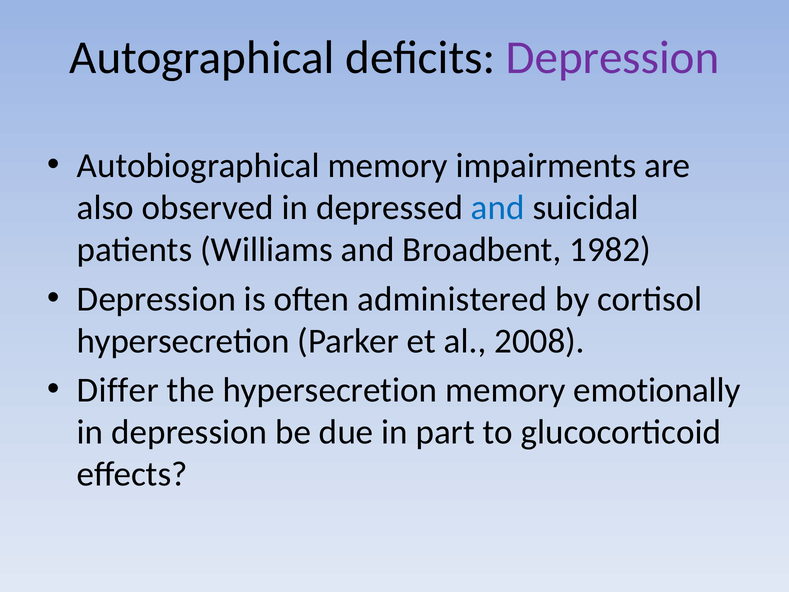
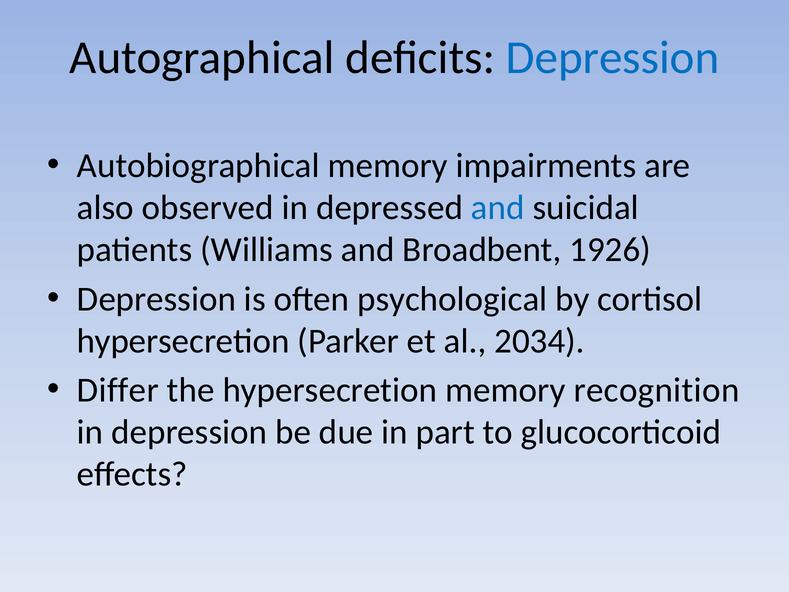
Depression colour: purple -> blue (613, 57)
1982: 1982 -> 1926 (610, 250)
administered: administered -> psychological (452, 299)
2008: 2008 -> 2034 (540, 341)
emotionally: emotionally -> recognition (657, 390)
